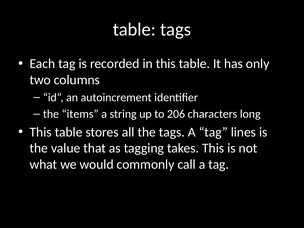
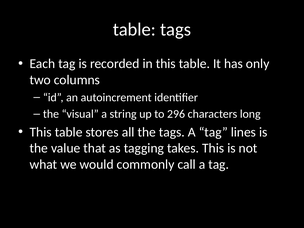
items: items -> visual (80, 114)
206: 206 -> 296 (176, 114)
